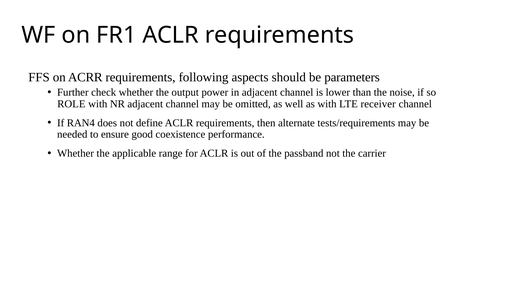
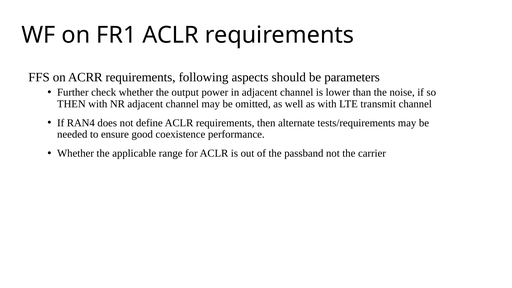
ROLE: ROLE -> THEN (71, 104)
receiver: receiver -> transmit (378, 104)
